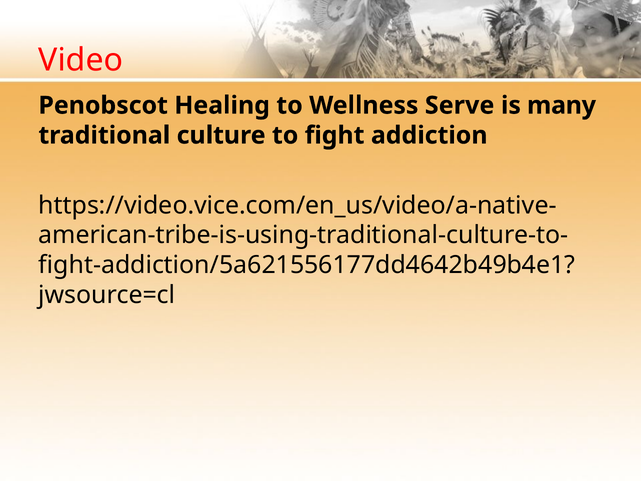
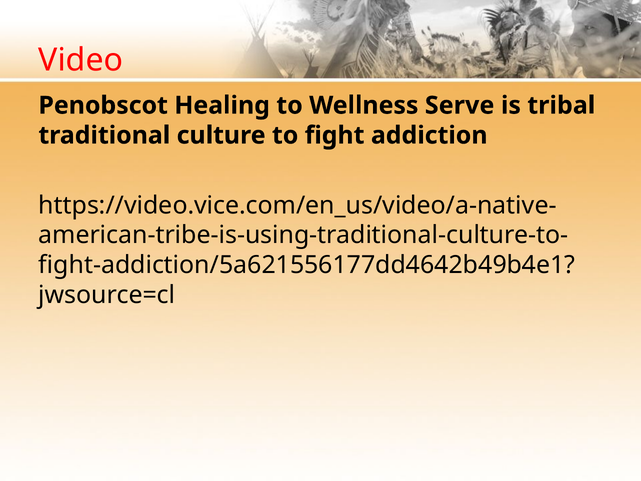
many: many -> tribal (561, 105)
